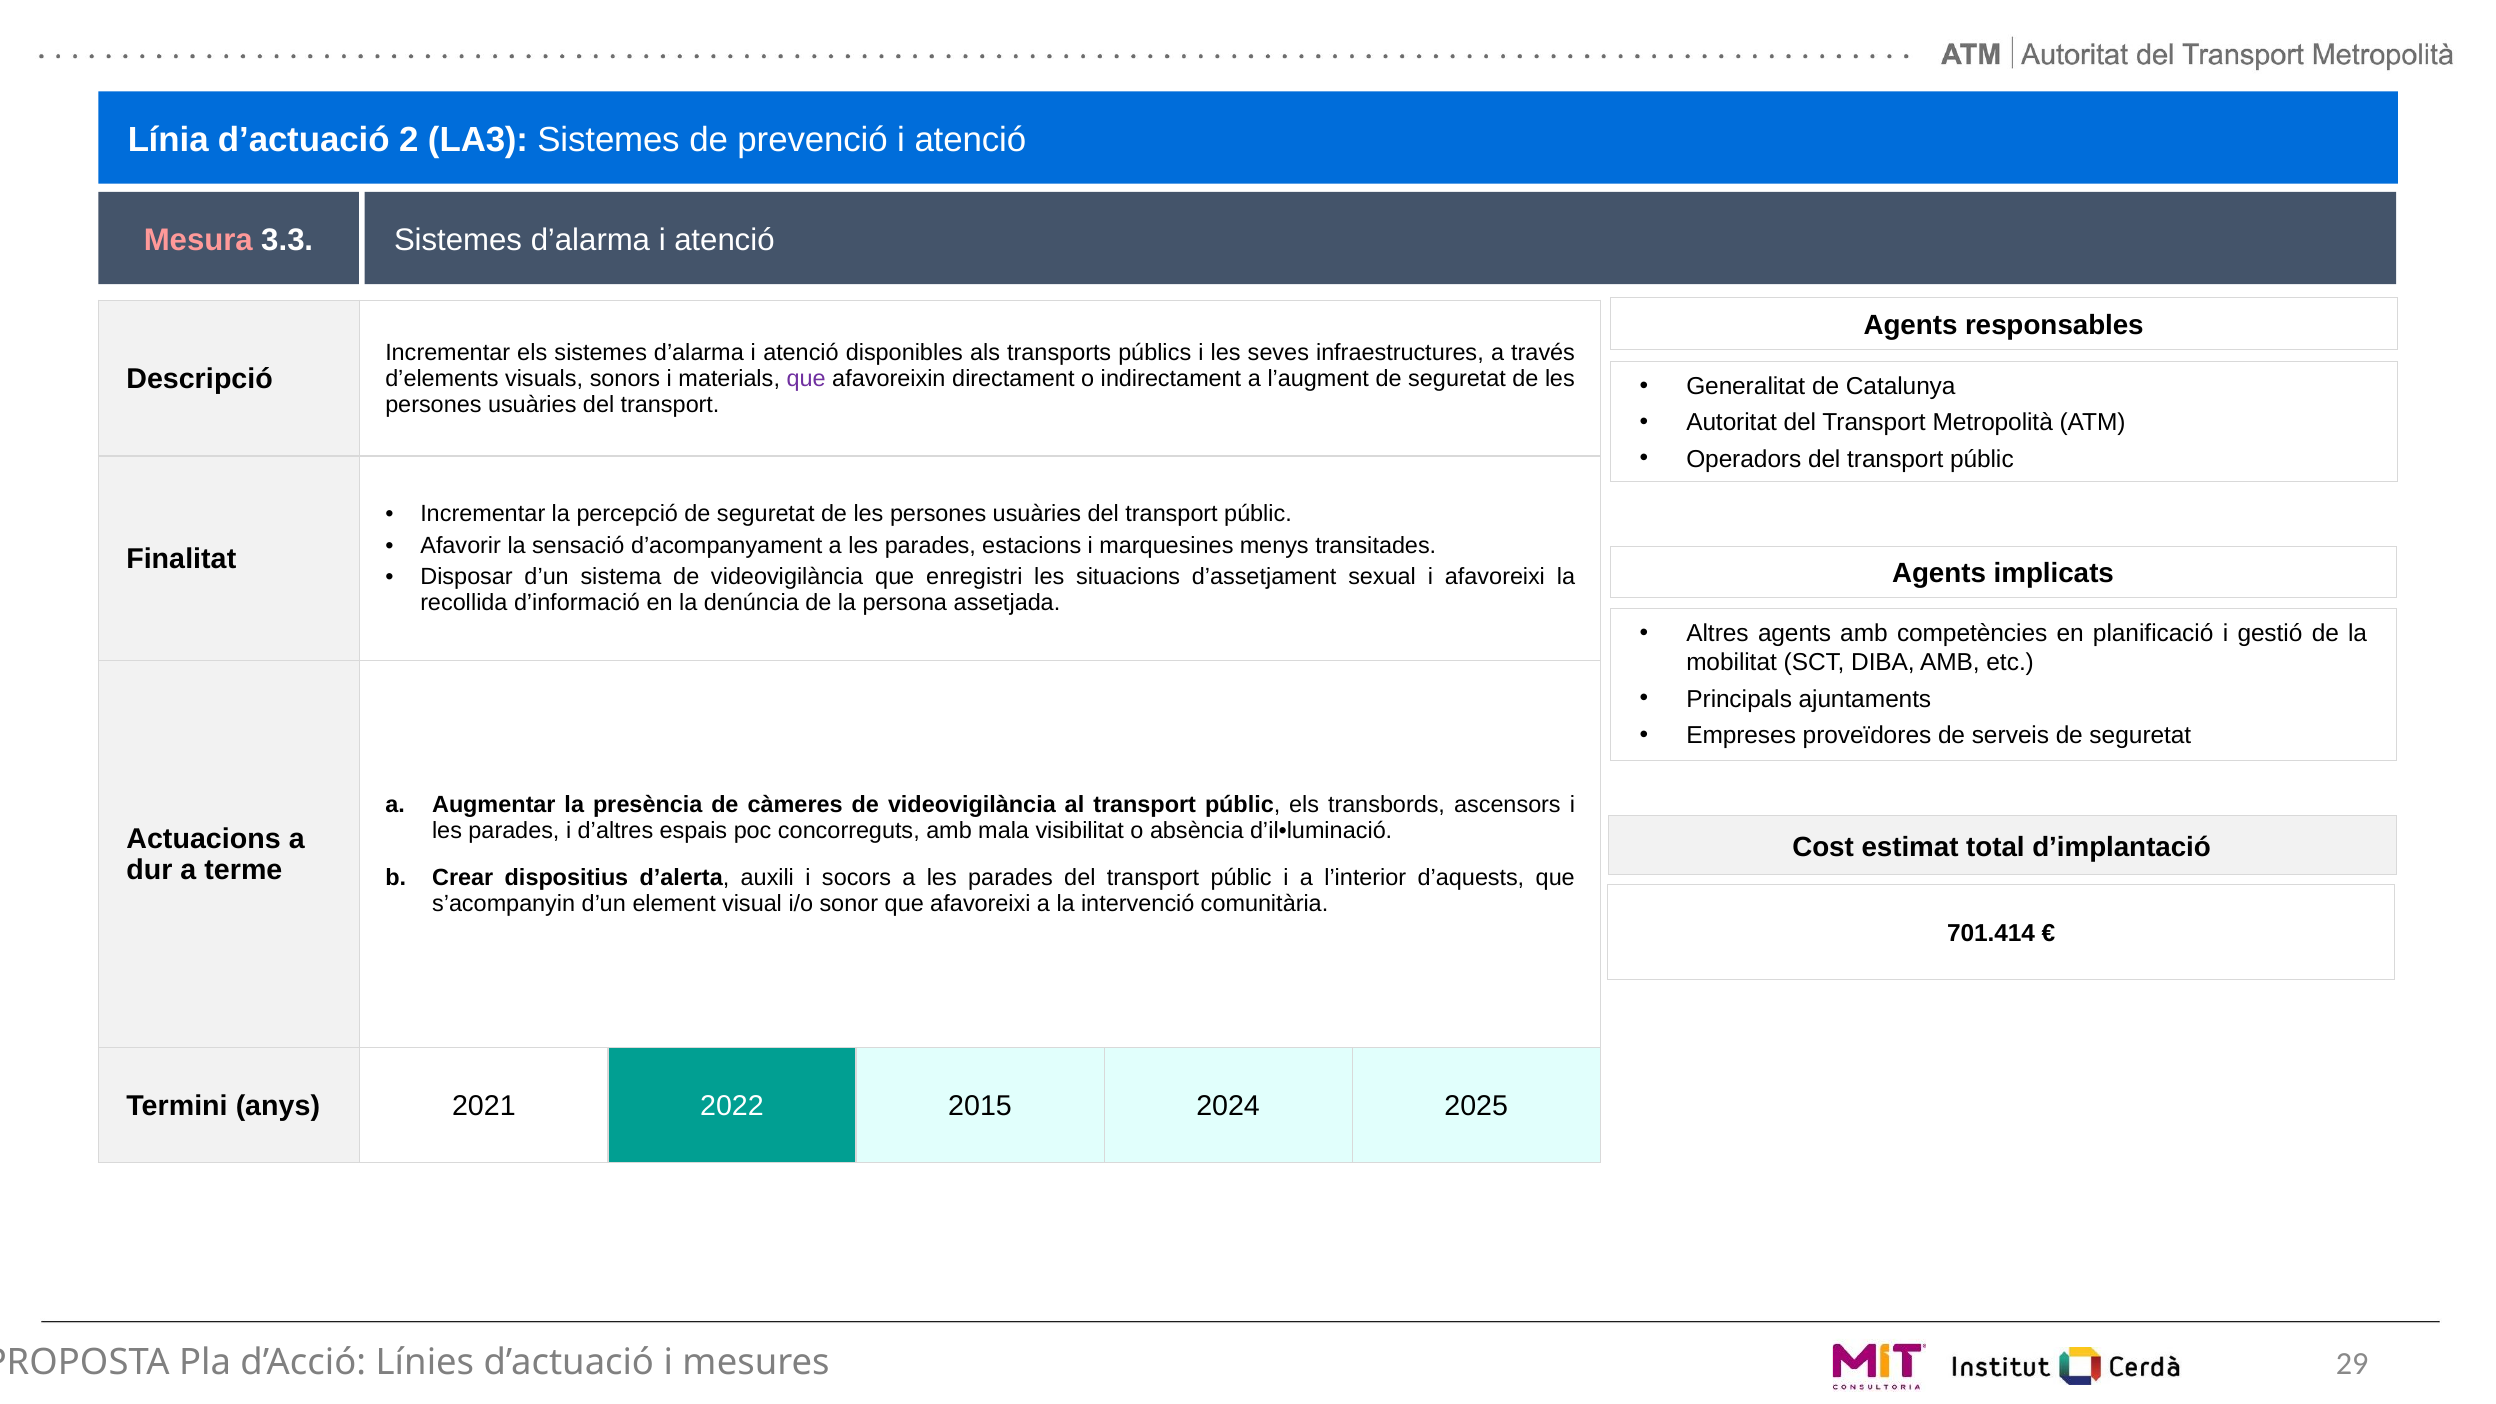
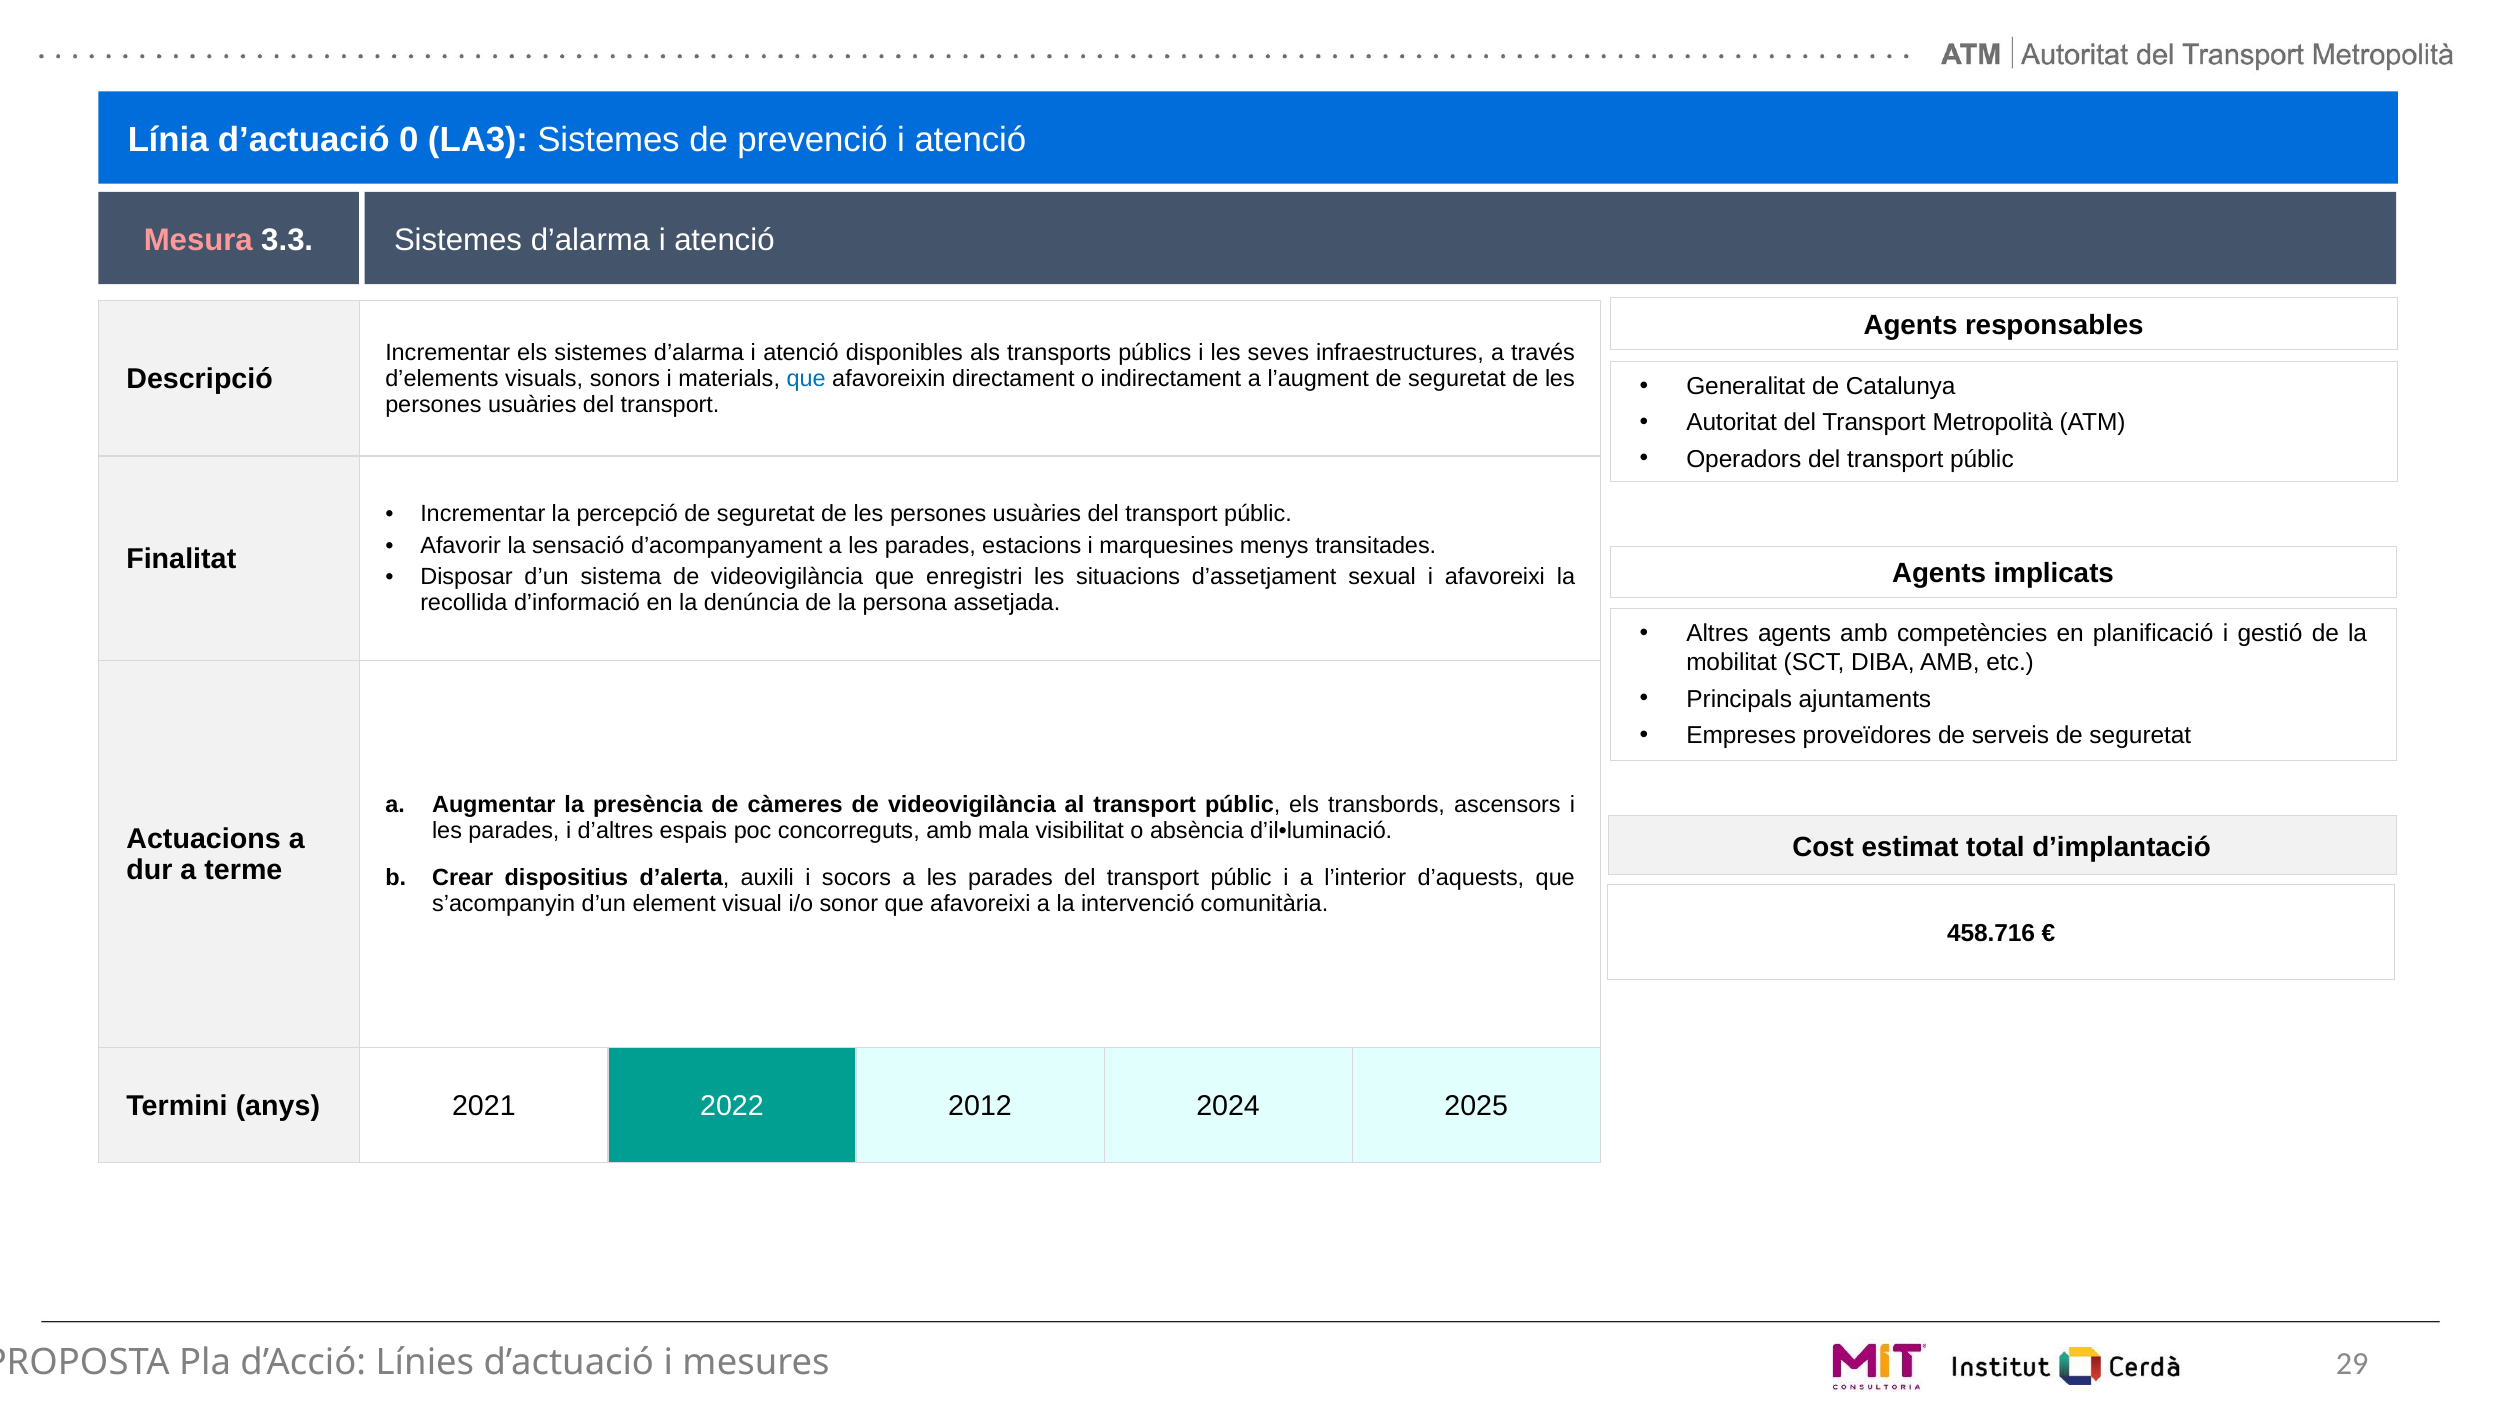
2: 2 -> 0 (409, 140)
que colour: purple -> blue (806, 379)
701.414: 701.414 -> 458.716 (1991, 934)
2015: 2015 -> 2012 (980, 1106)
